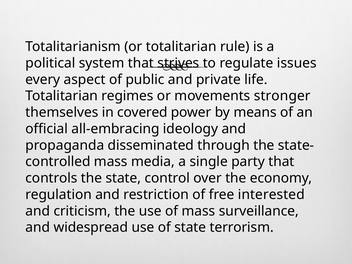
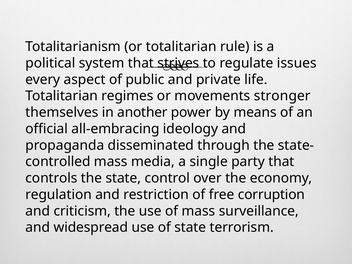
covered: covered -> another (142, 112)
interested: interested -> corruption (271, 195)
